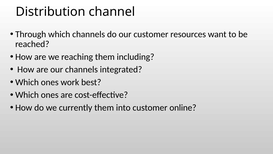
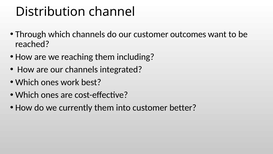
resources: resources -> outcomes (188, 34)
online: online -> better (183, 107)
